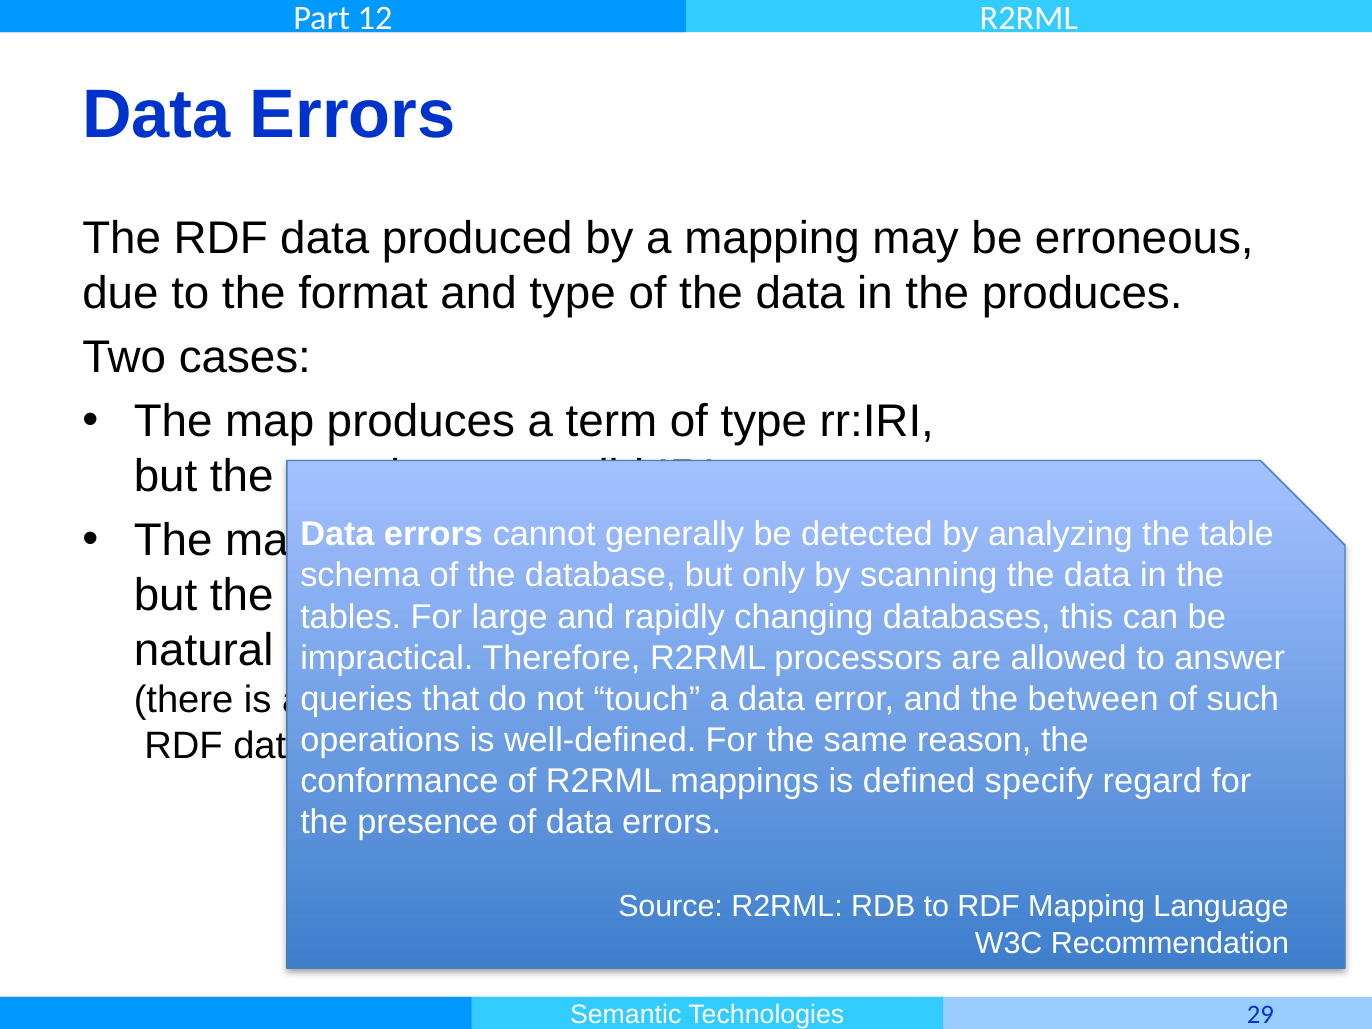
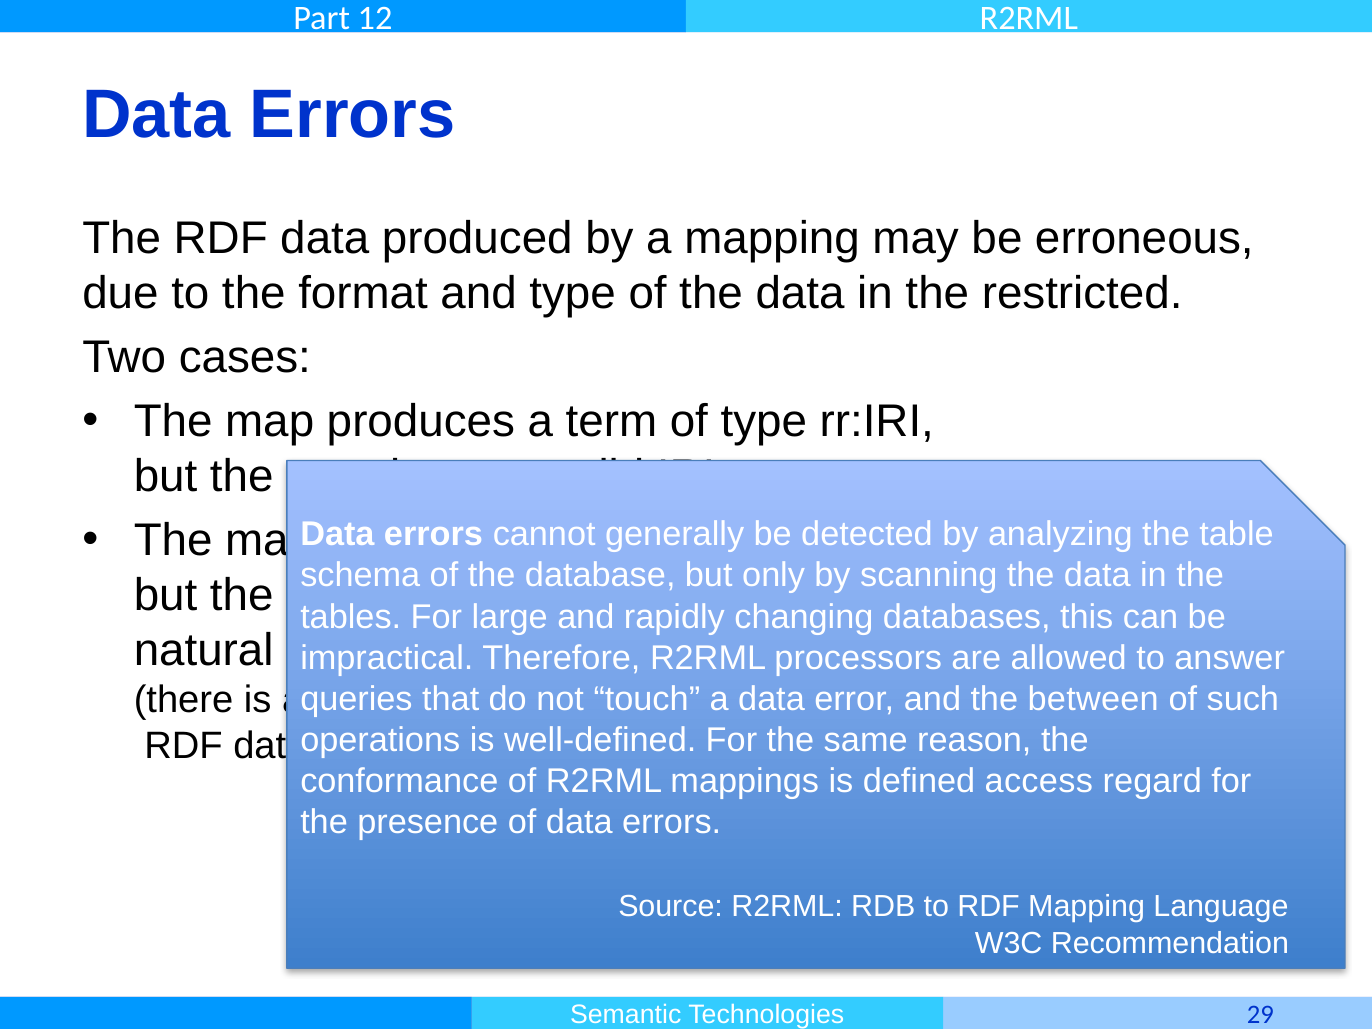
the produces: produces -> restricted (1082, 294)
specify: specify -> access (1039, 781)
